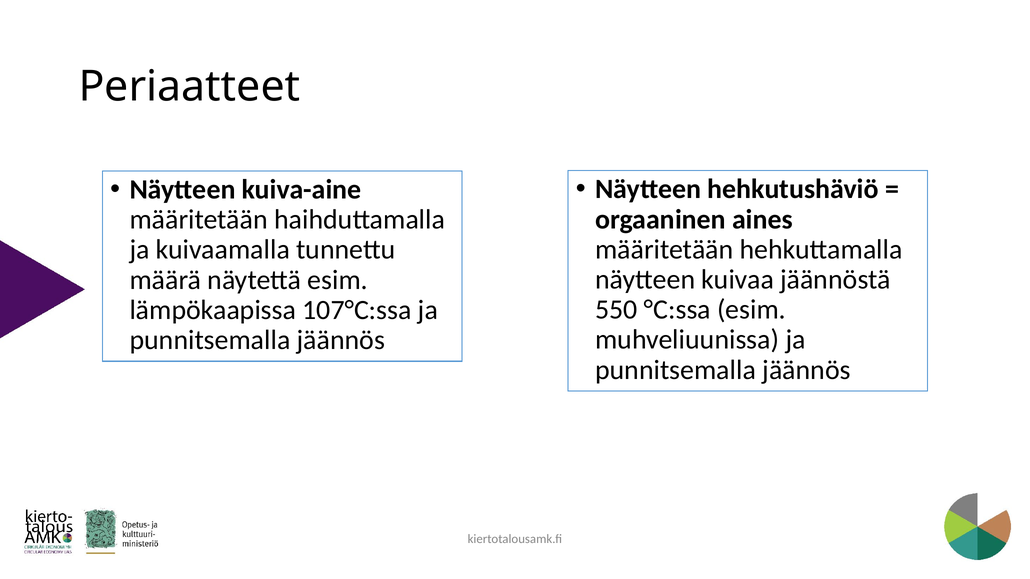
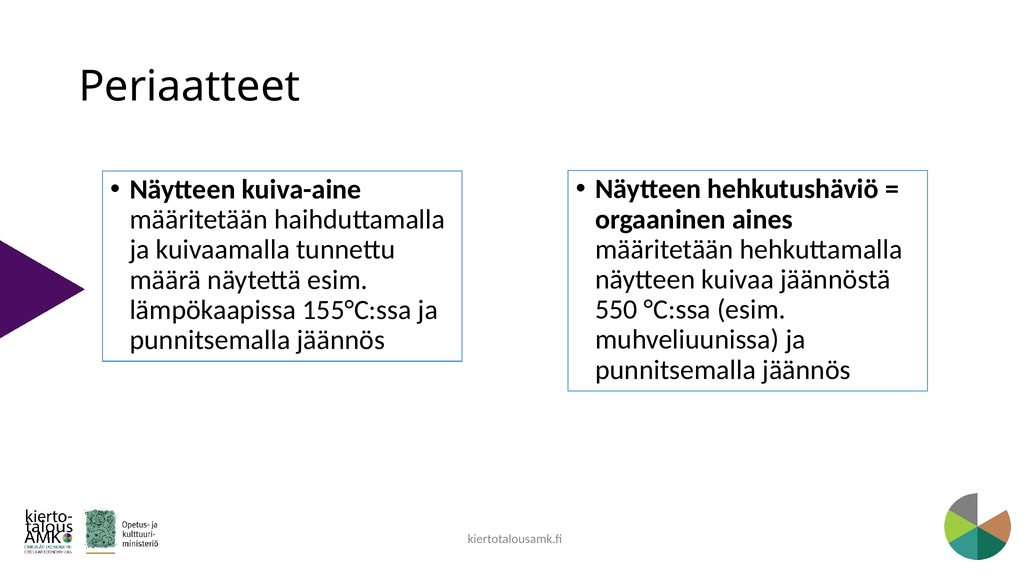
107°C:ssa: 107°C:ssa -> 155°C:ssa (357, 310)
